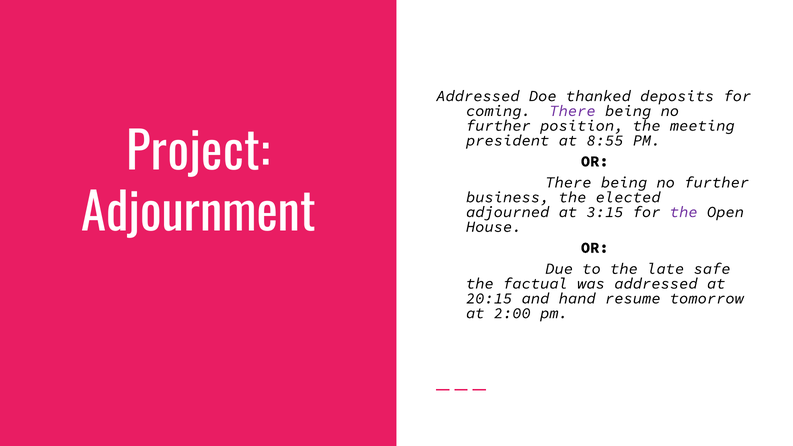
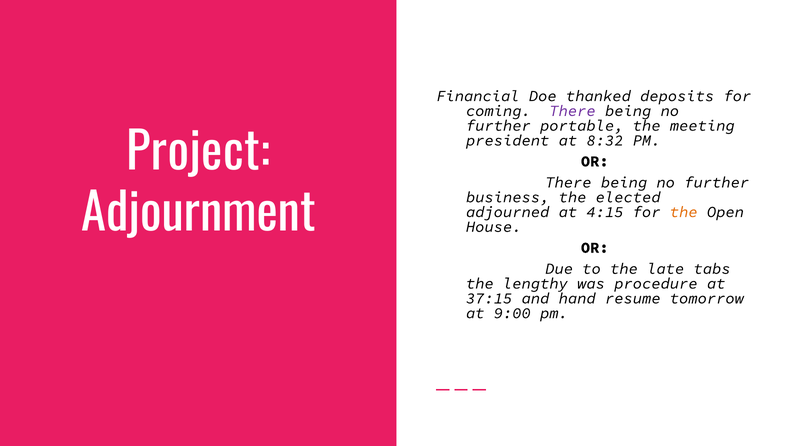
Addressed: Addressed -> Financial (478, 96)
position: position -> portable (582, 126)
8:55: 8:55 -> 8:32 (605, 140)
3:15: 3:15 -> 4:15 (605, 212)
the colour: purple -> orange (684, 212)
safe: safe -> tabs (712, 269)
factual: factual -> lengthy (536, 284)
was addressed: addressed -> procedure (656, 284)
20:15: 20:15 -> 37:15 (489, 298)
2:00: 2:00 -> 9:00 (512, 313)
